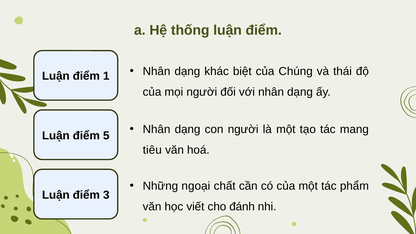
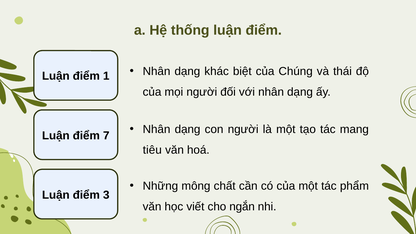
5: 5 -> 7 (106, 136)
ngoại: ngoại -> mông (196, 186)
đánh: đánh -> ngắn (242, 207)
